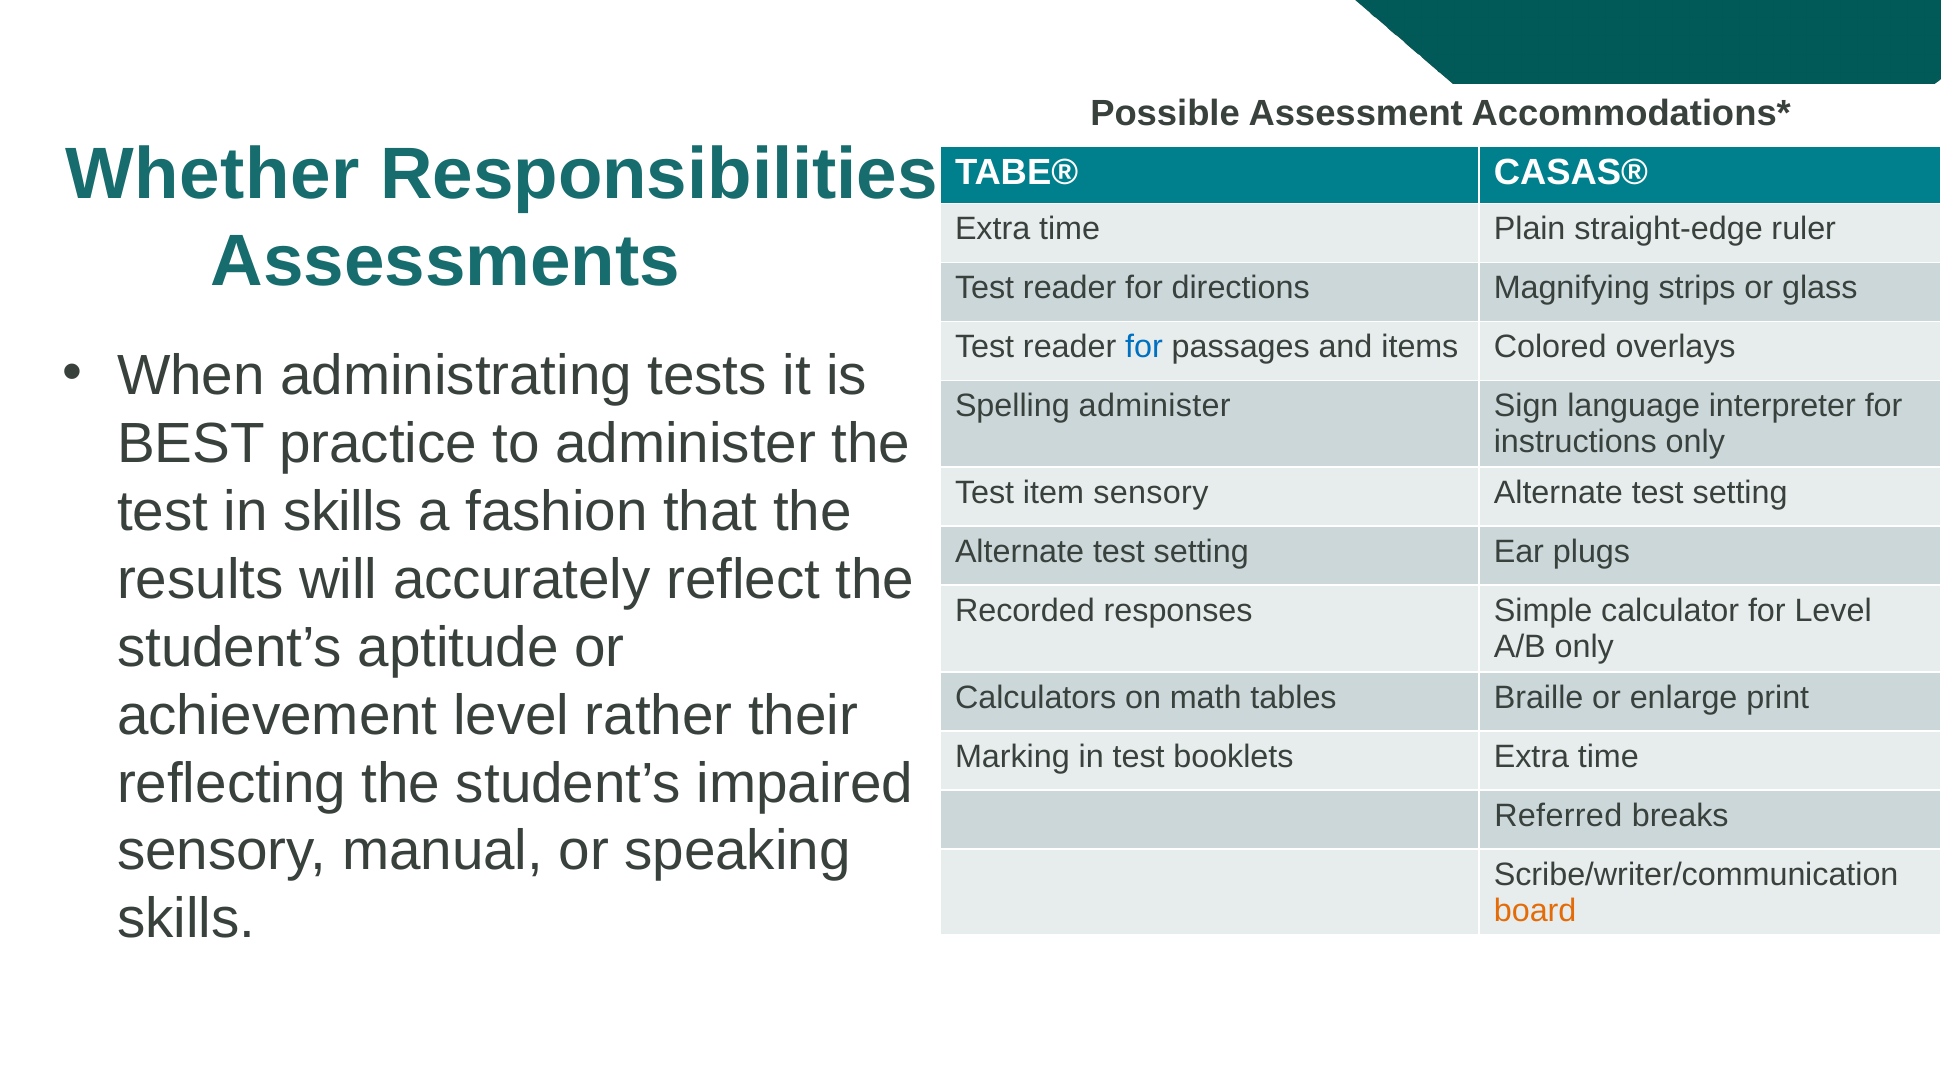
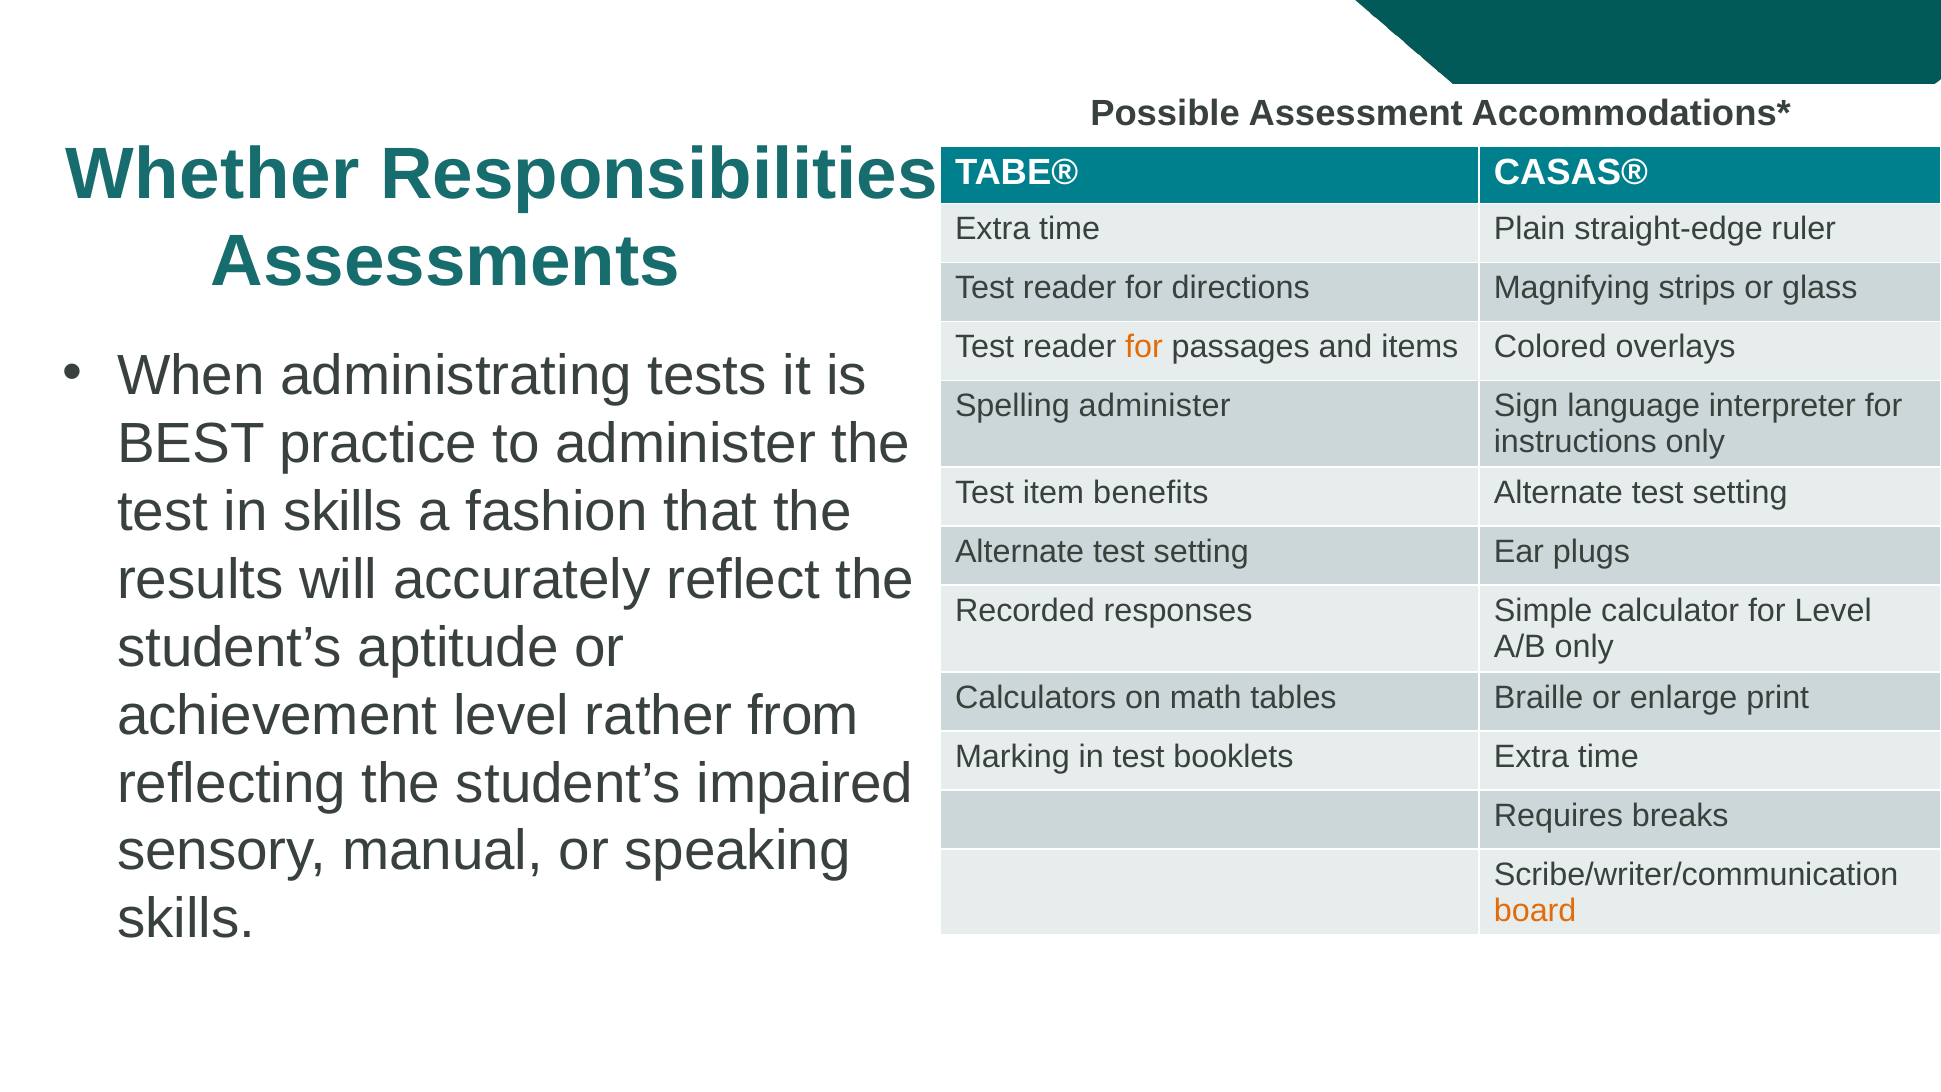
for colour: blue -> orange (1144, 347)
item sensory: sensory -> benefits (1151, 493)
their: their -> from (803, 715)
Referred: Referred -> Requires (1558, 815)
